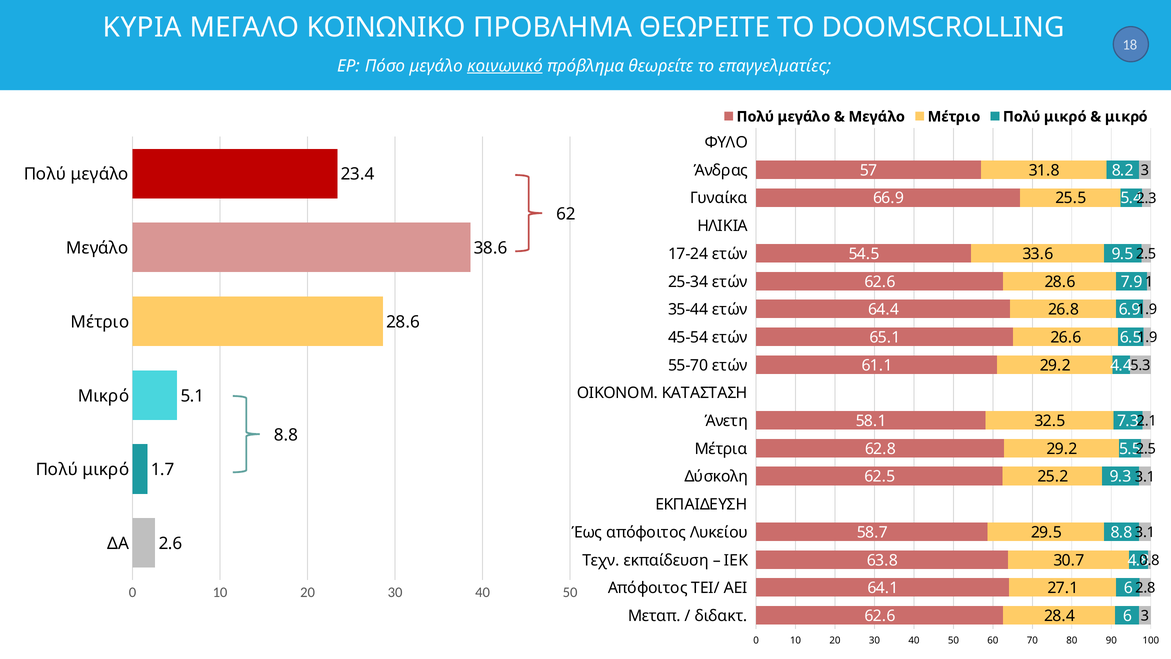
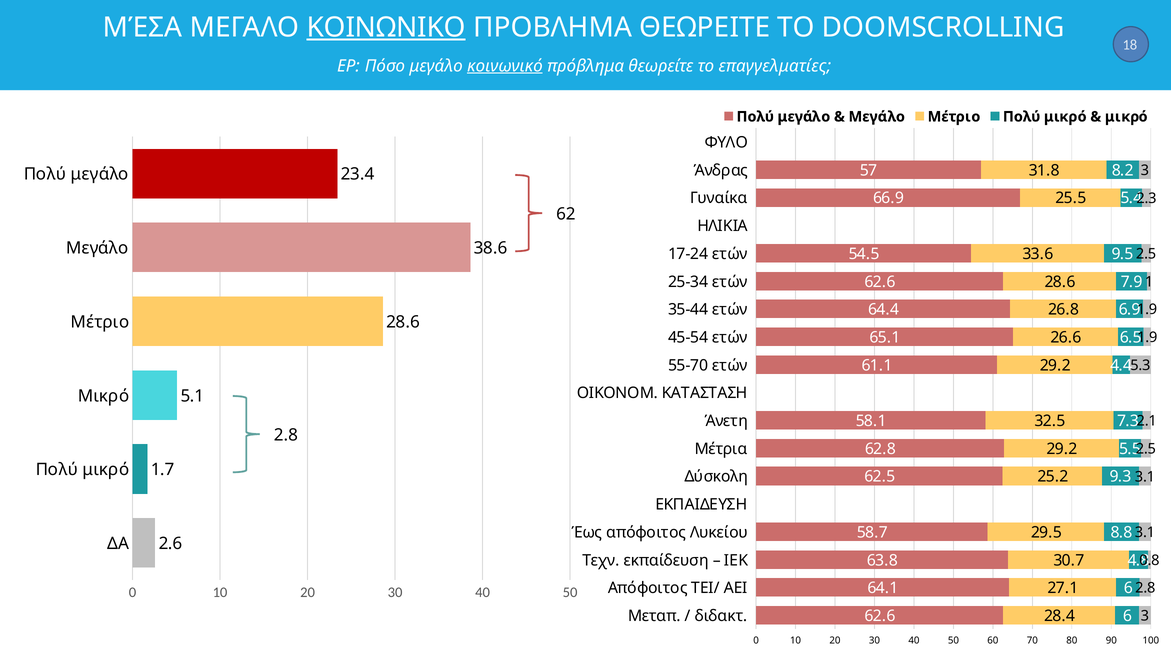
ΚΥΡΙΑ: ΚΥΡΙΑ -> ΜΈΣΑ (142, 27)
ΚΟΙΝΩΝΙΚΟ underline: none -> present (386, 27)
8.8: 8.8 -> 2.8 (286, 435)
